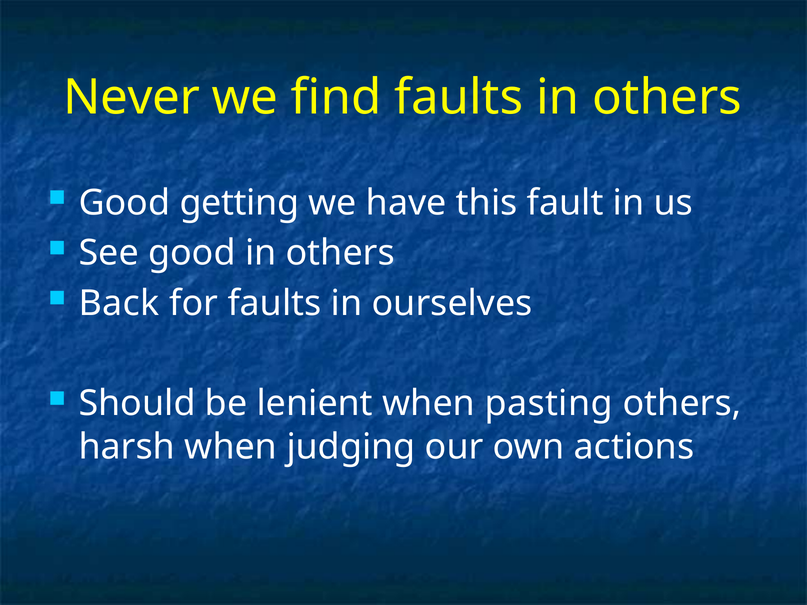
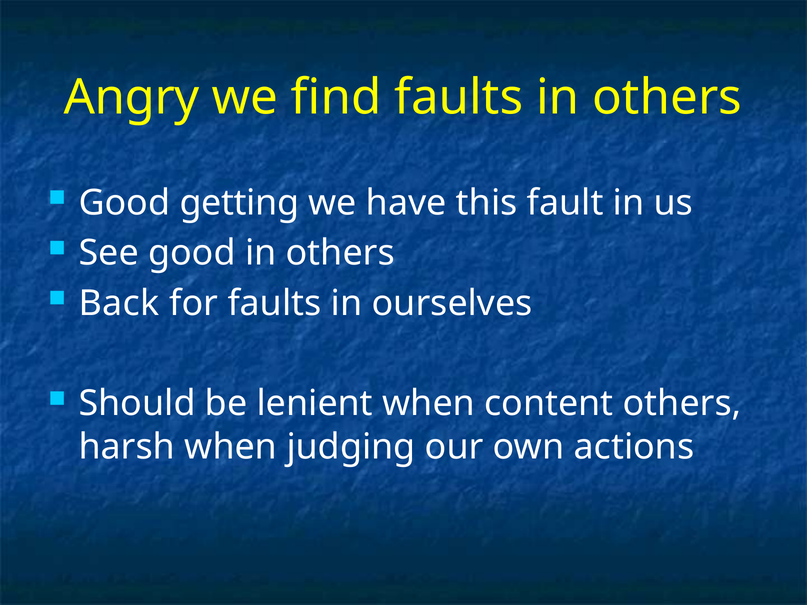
Never: Never -> Angry (132, 98)
pasting: pasting -> content (549, 404)
